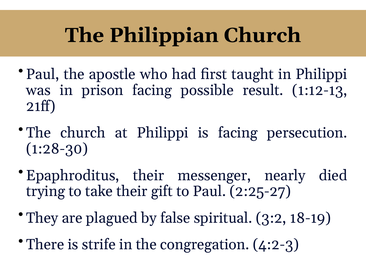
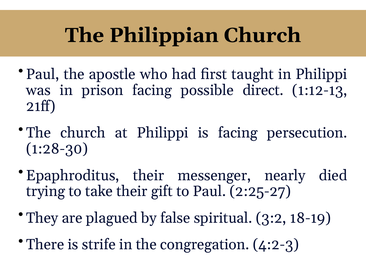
result: result -> direct (263, 90)
